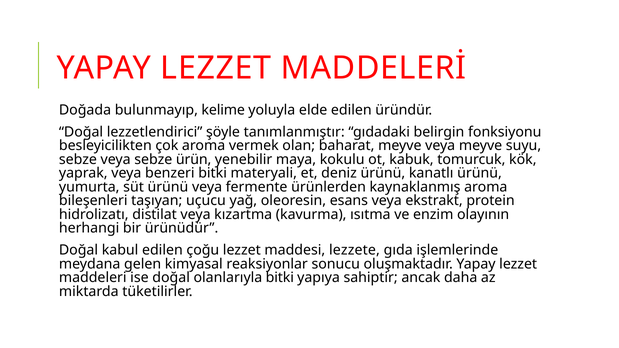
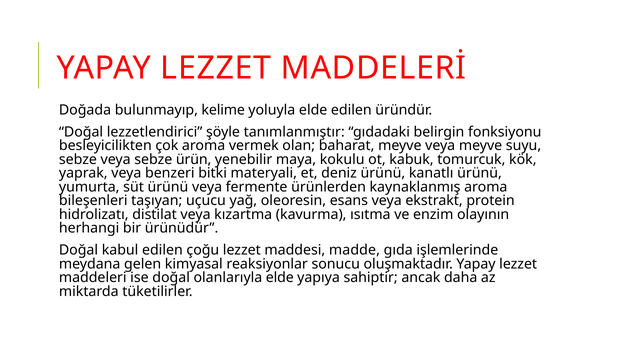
lezzete: lezzete -> madde (354, 250)
olanlarıyla bitki: bitki -> elde (280, 278)
